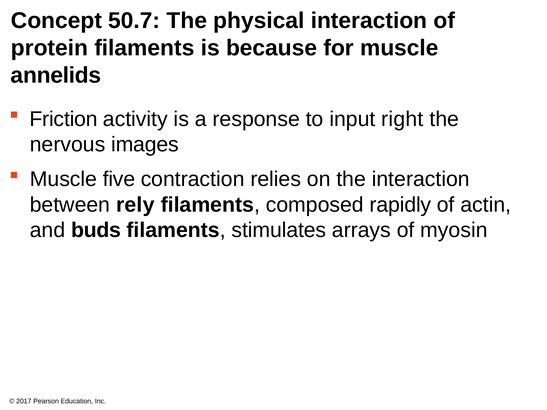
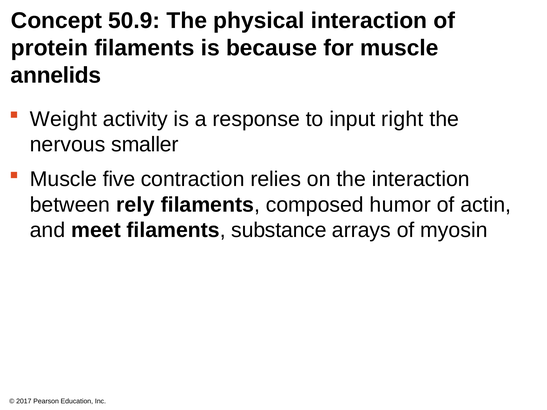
50.7: 50.7 -> 50.9 (134, 21)
Friction: Friction -> Weight (63, 119)
images: images -> smaller (145, 145)
rapidly: rapidly -> humor (400, 205)
buds: buds -> meet (96, 230)
stimulates: stimulates -> substance (279, 230)
